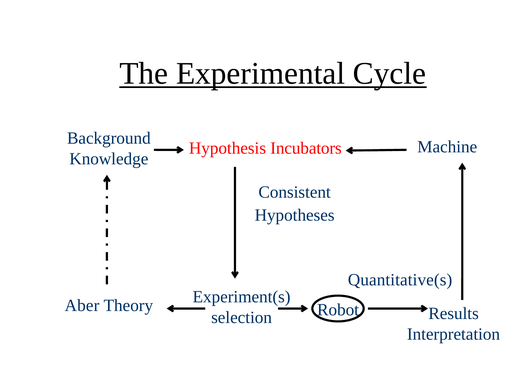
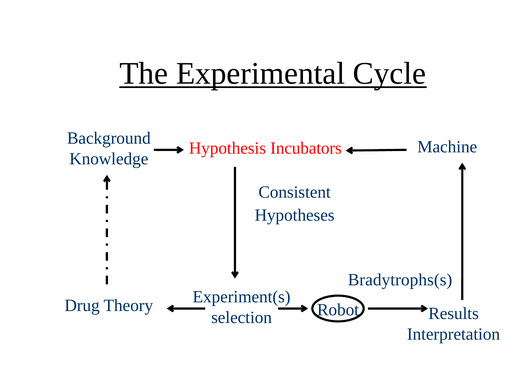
Quantitative(s: Quantitative(s -> Bradytrophs(s (400, 279)
Aber: Aber -> Drug (82, 305)
